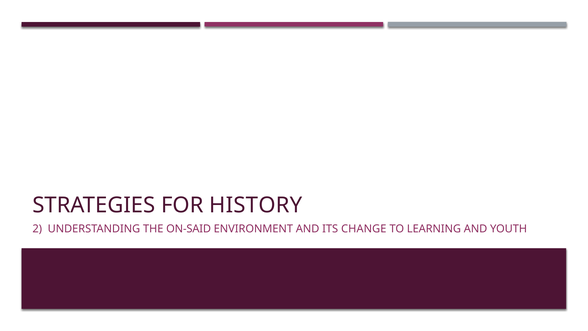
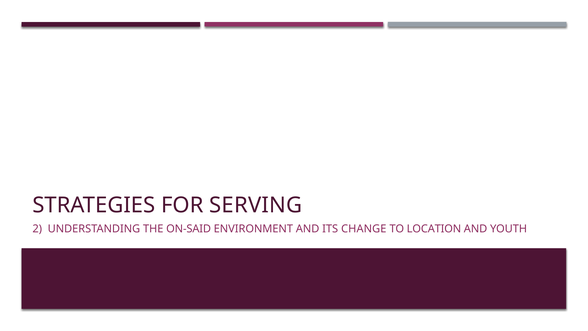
HISTORY: HISTORY -> SERVING (256, 205)
LEARNING: LEARNING -> LOCATION (434, 229)
